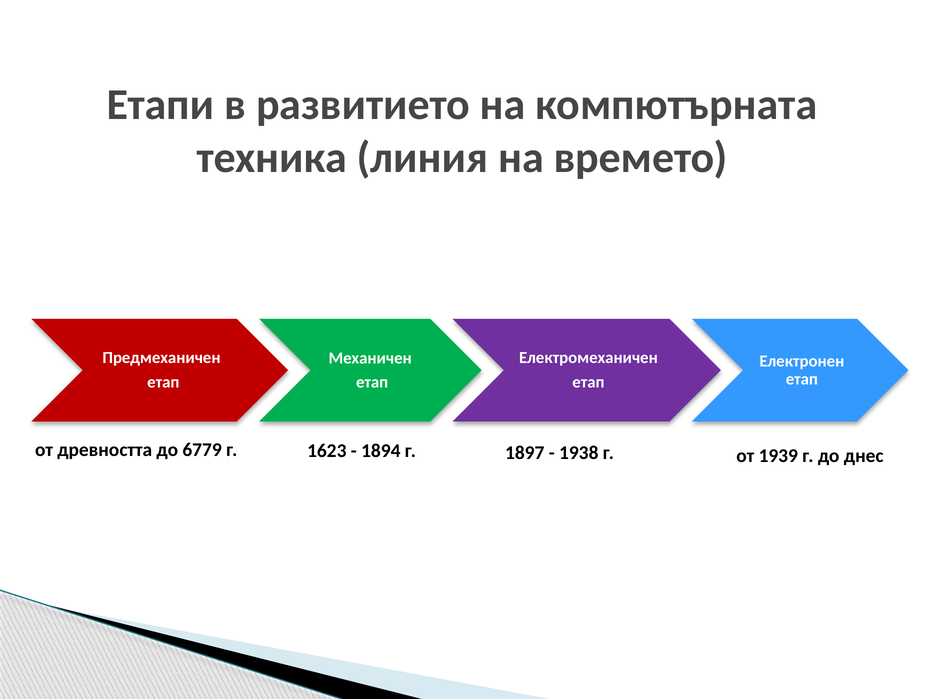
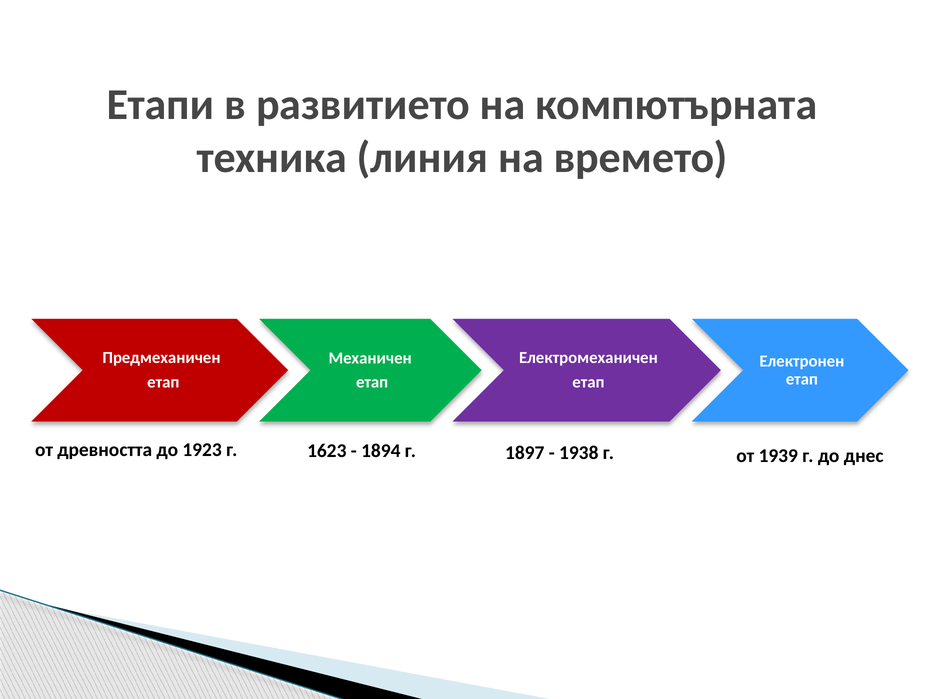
6779: 6779 -> 1923 (202, 450)
